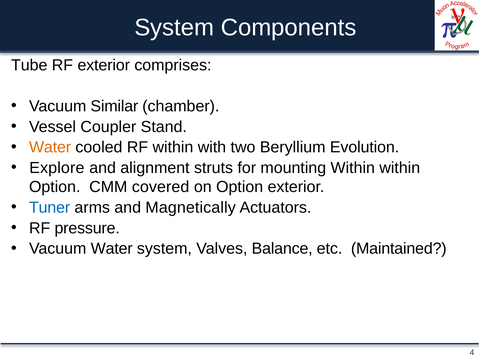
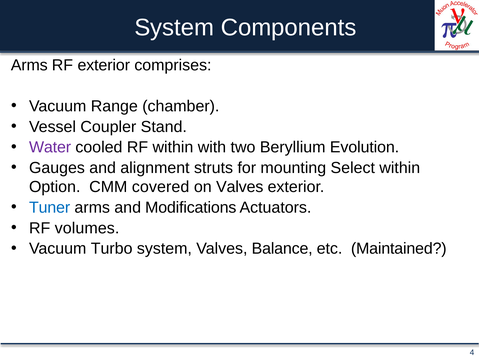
Tube: Tube -> Arms (29, 65)
Similar: Similar -> Range (114, 106)
Water colour: orange -> purple (50, 147)
Explore: Explore -> Gauges (57, 167)
mounting Within: Within -> Select (353, 167)
on Option: Option -> Valves (240, 187)
Magnetically: Magnetically -> Modifications (191, 207)
pressure: pressure -> volumes (87, 228)
Vacuum Water: Water -> Turbo (112, 248)
